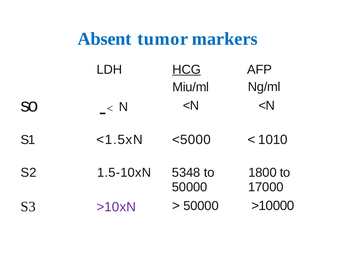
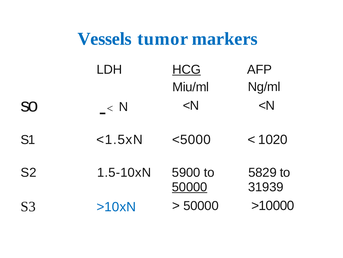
Absent: Absent -> Vessels (105, 39)
1010: 1010 -> 1020 (273, 139)
5348: 5348 -> 5900 (186, 172)
1800: 1800 -> 5829 (263, 172)
50000 underline: none -> present (190, 187)
17000: 17000 -> 31939 (266, 187)
>10xN colour: purple -> blue (116, 206)
